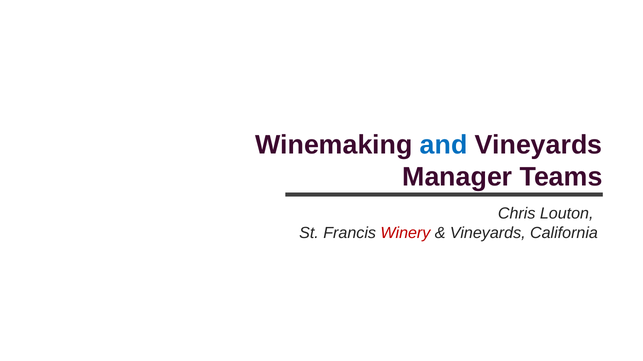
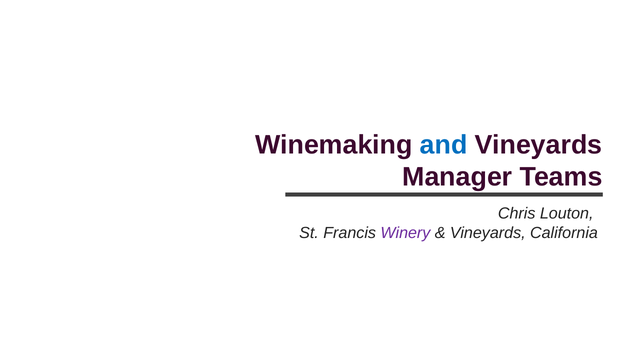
Winery colour: red -> purple (405, 233)
